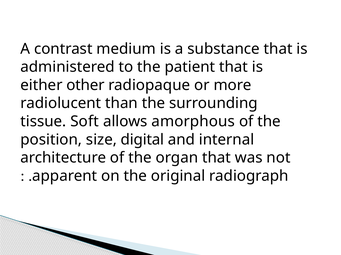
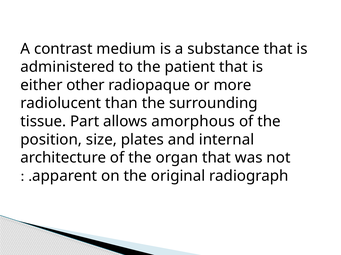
Soft: Soft -> Part (85, 122)
digital: digital -> plates (142, 140)
